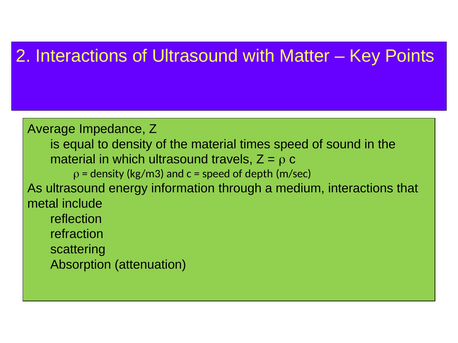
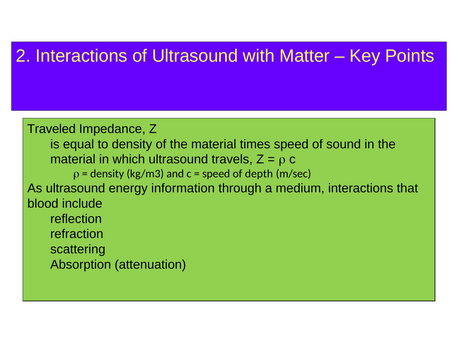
Average: Average -> Traveled (51, 129)
metal: metal -> blood (43, 204)
